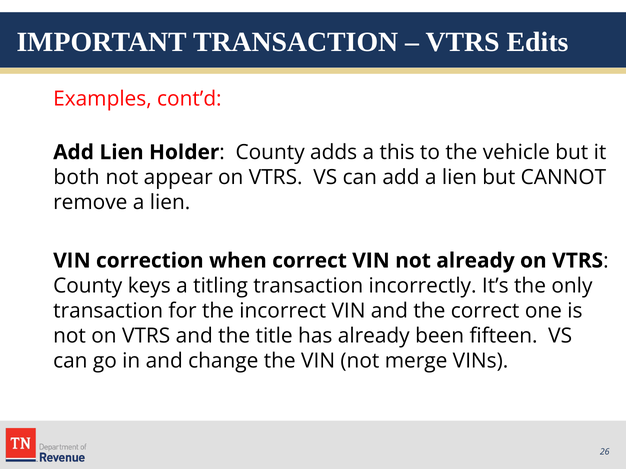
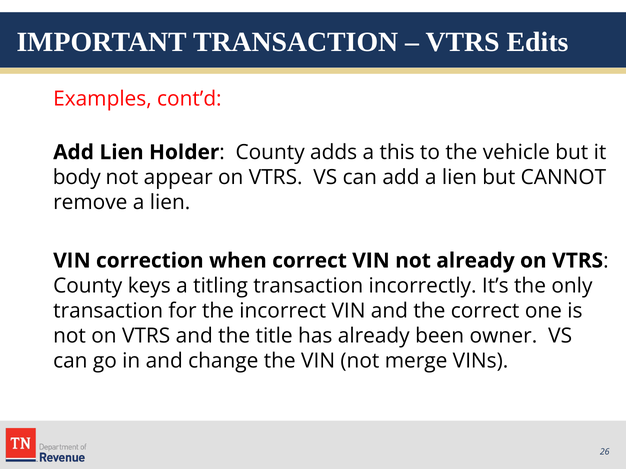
both: both -> body (77, 177)
fifteen: fifteen -> owner (503, 336)
